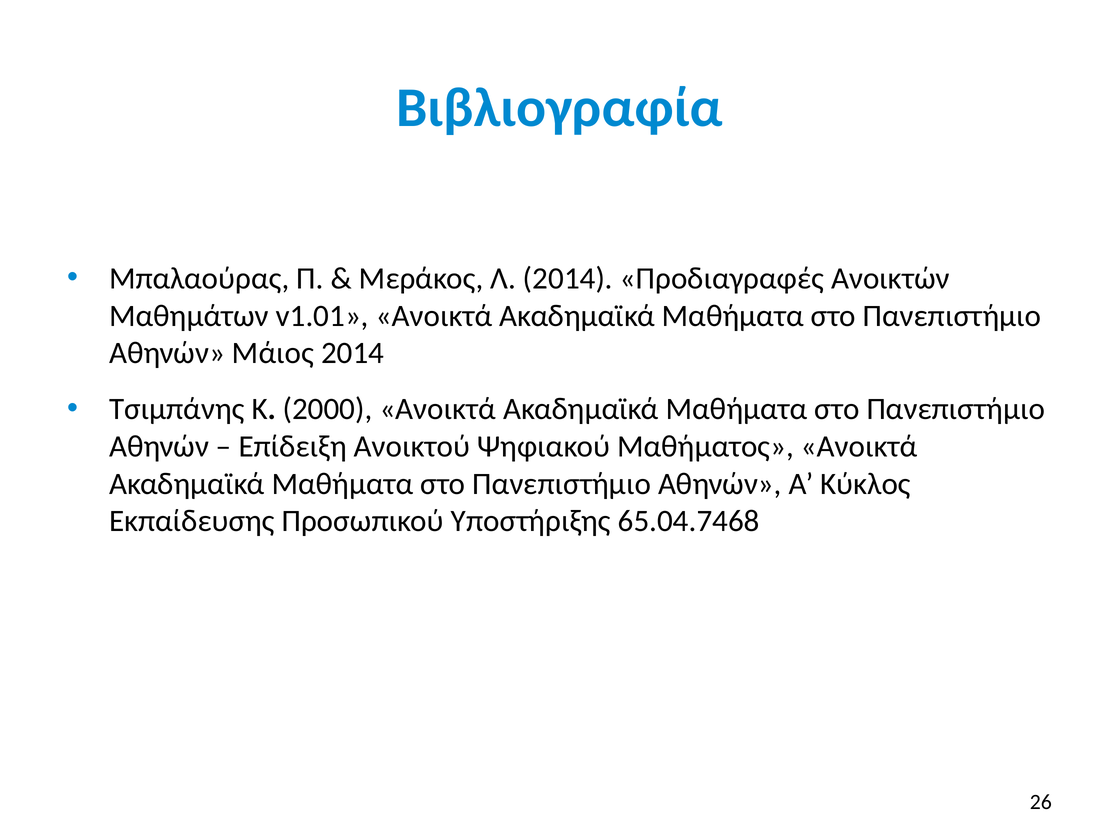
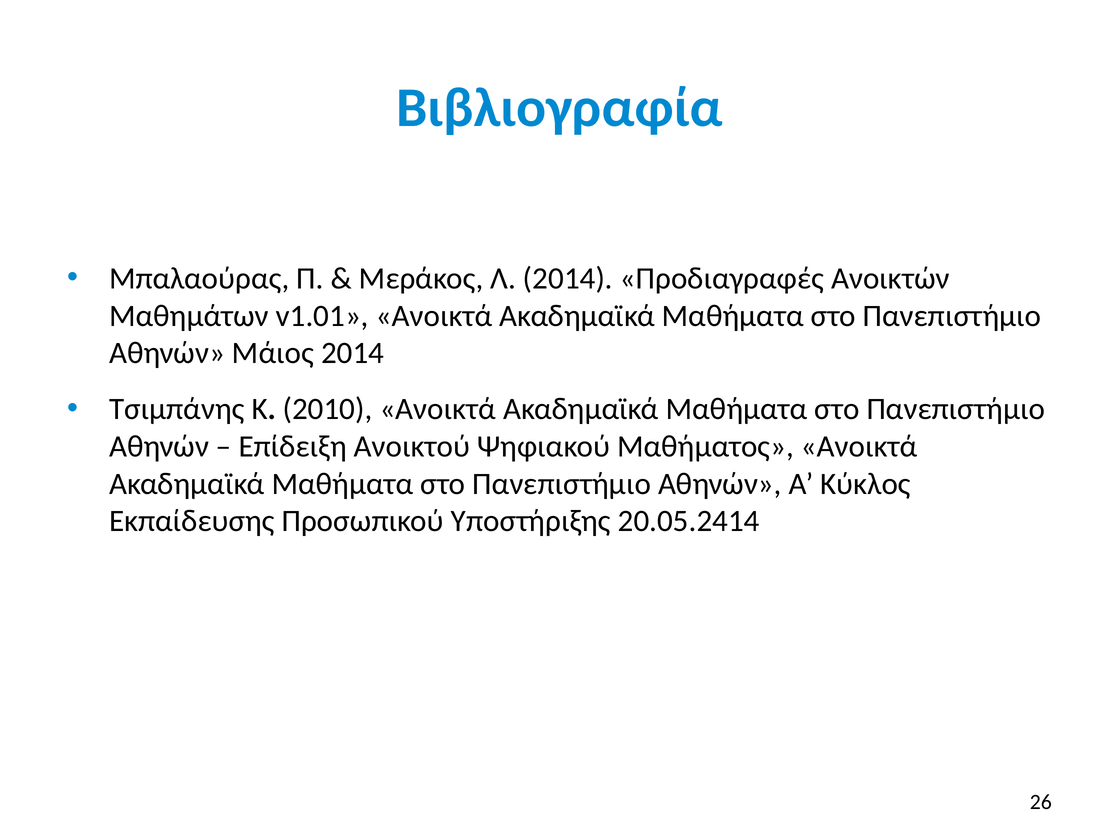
2000: 2000 -> 2010 (328, 409)
65.04.7468: 65.04.7468 -> 20.05.2414 (689, 521)
